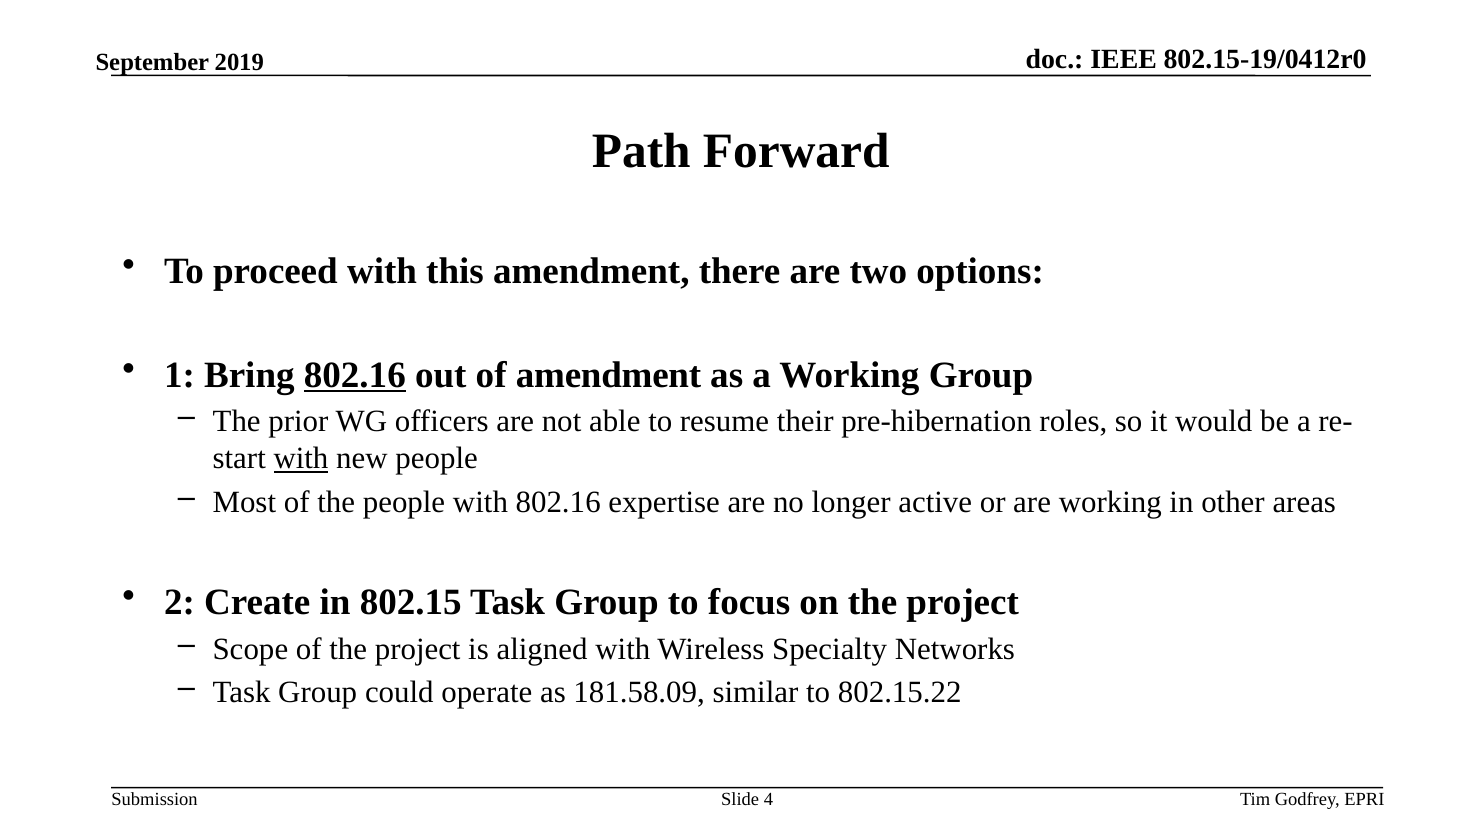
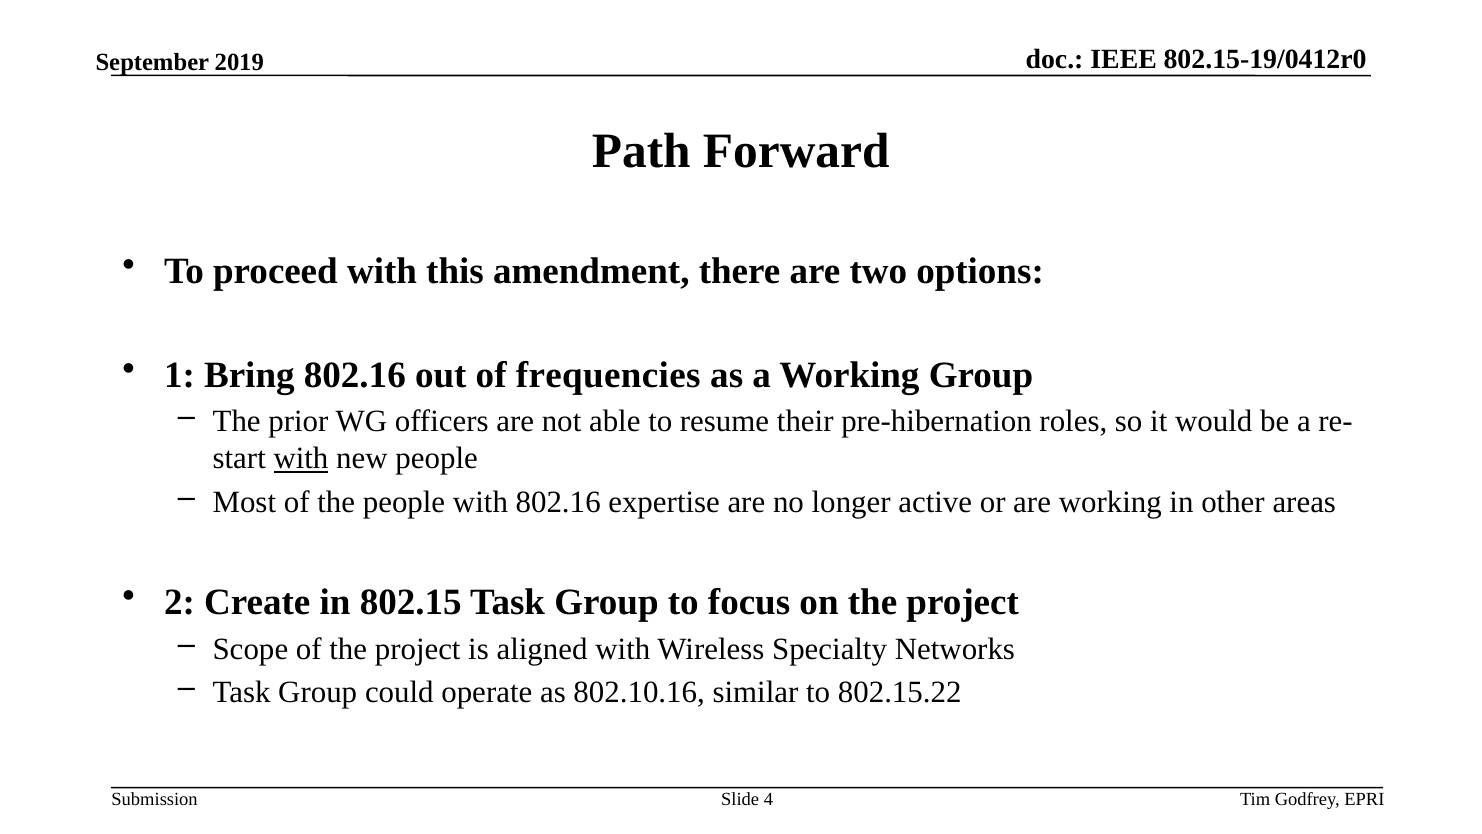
802.16 underline: present -> none (355, 375)
of amendment: amendment -> frequencies (608, 375)
181.58.09: 181.58.09 -> 802.10.16 (639, 692)
